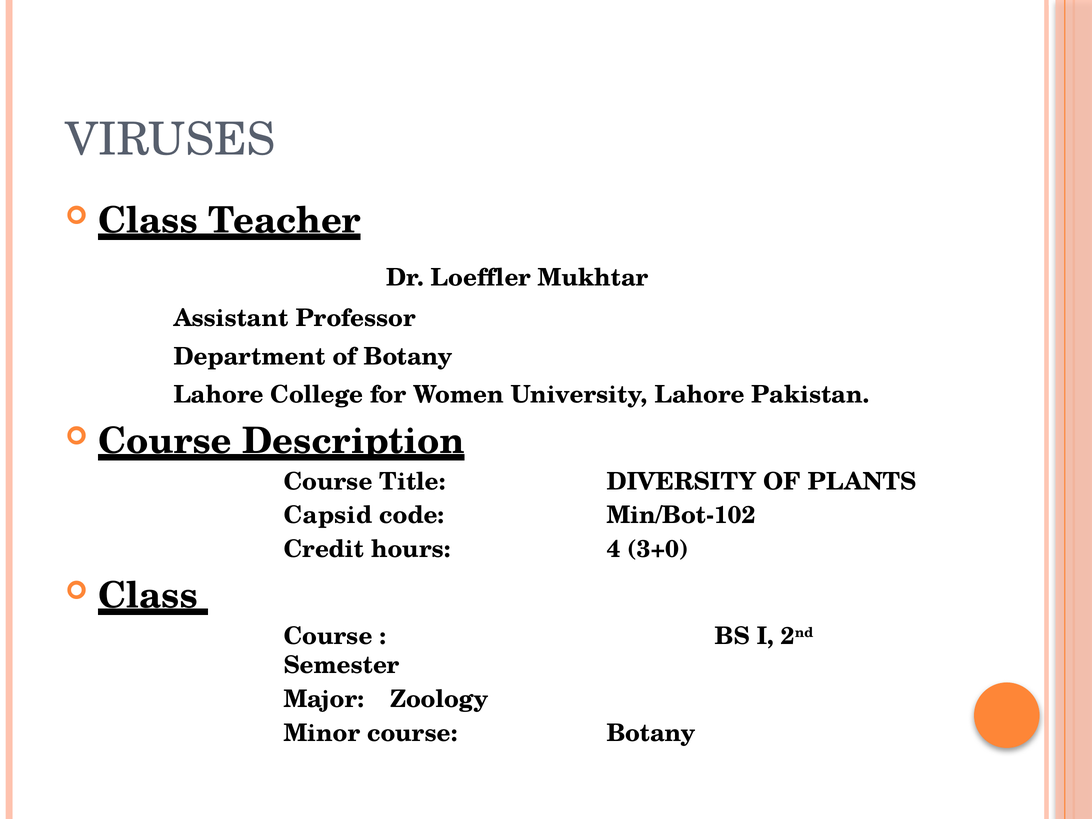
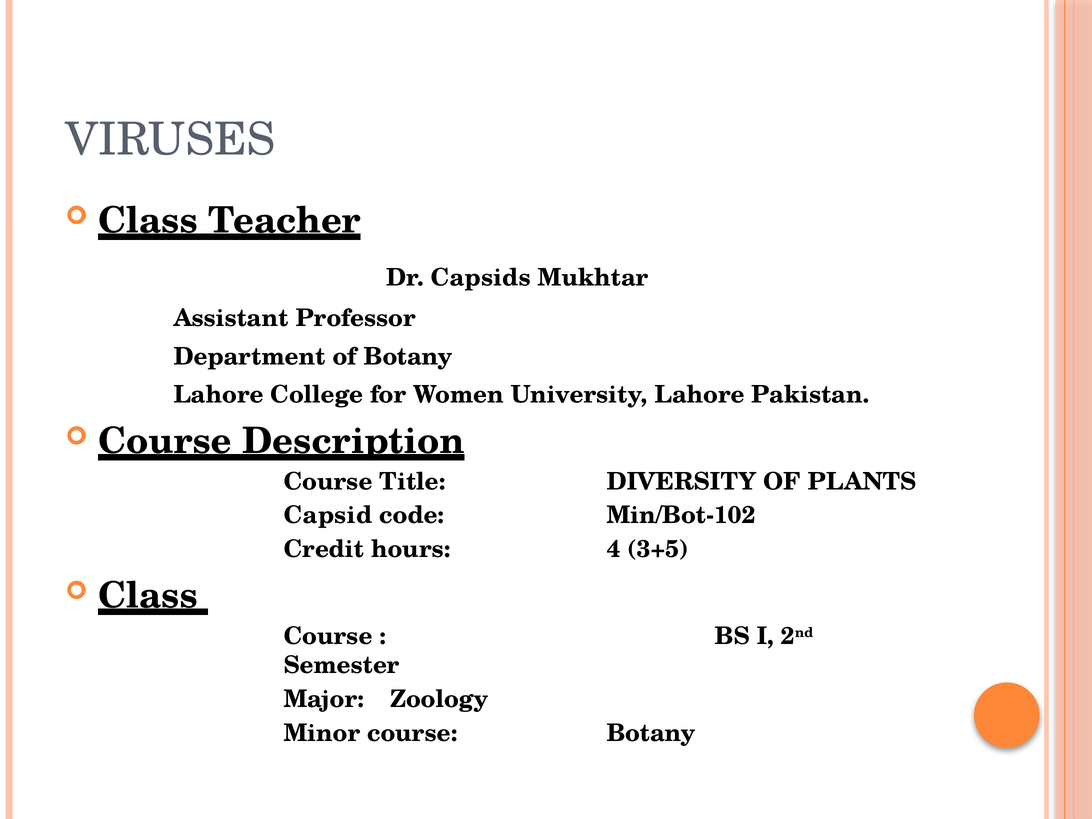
Loeffler: Loeffler -> Capsids (481, 278)
3+0: 3+0 -> 3+5 (658, 549)
